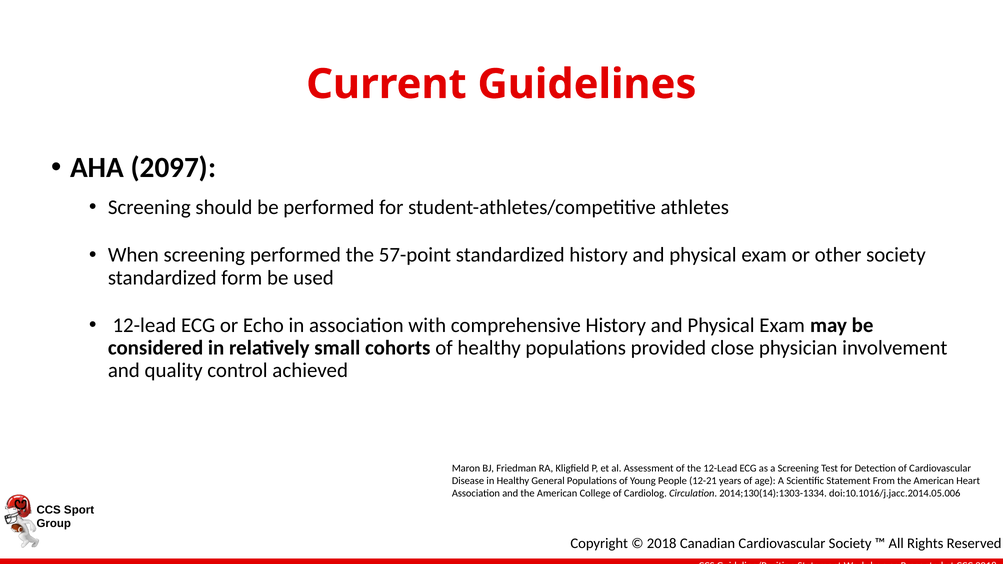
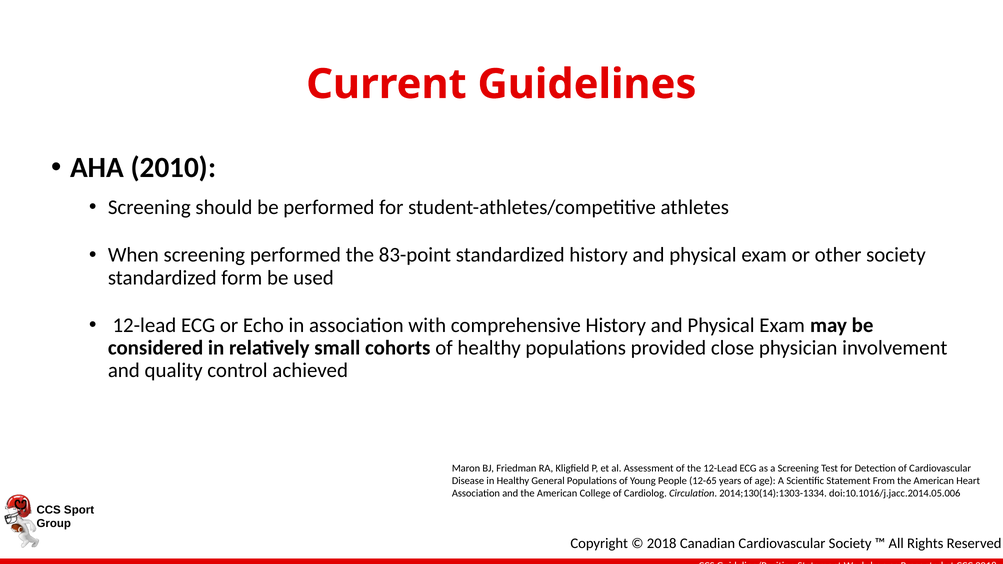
2097: 2097 -> 2010 (173, 168)
57-point: 57-point -> 83-point (415, 255)
12-21: 12-21 -> 12-65 (703, 481)
